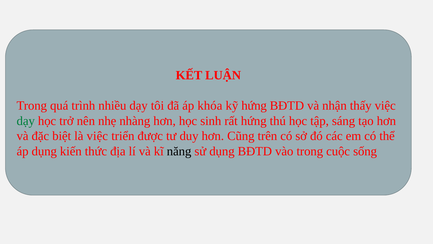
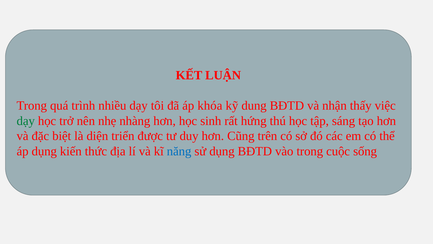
kỹ hứng: hứng -> dung (254, 106)
là việc: việc -> diện (97, 136)
năng colour: black -> blue (179, 151)
